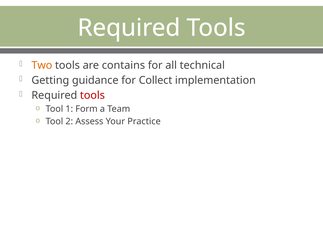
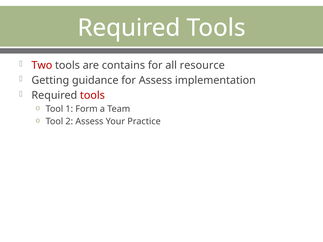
Two colour: orange -> red (42, 65)
technical: technical -> resource (202, 65)
for Collect: Collect -> Assess (155, 80)
